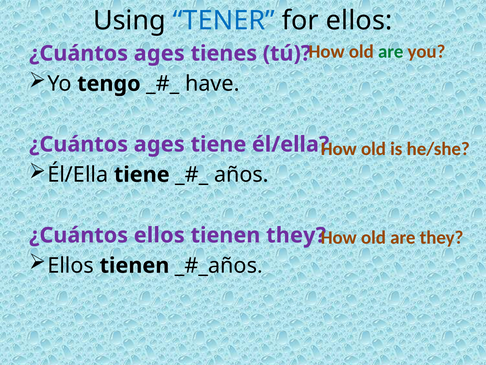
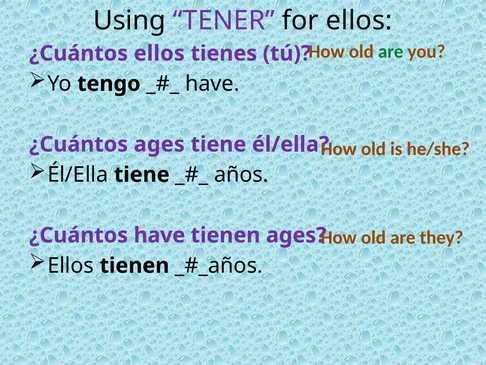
TENER colour: blue -> purple (224, 20)
ages: ages -> ellos (159, 53)
¿Cuántos ellos: ellos -> have (159, 235)
tienen they: they -> ages (296, 235)
